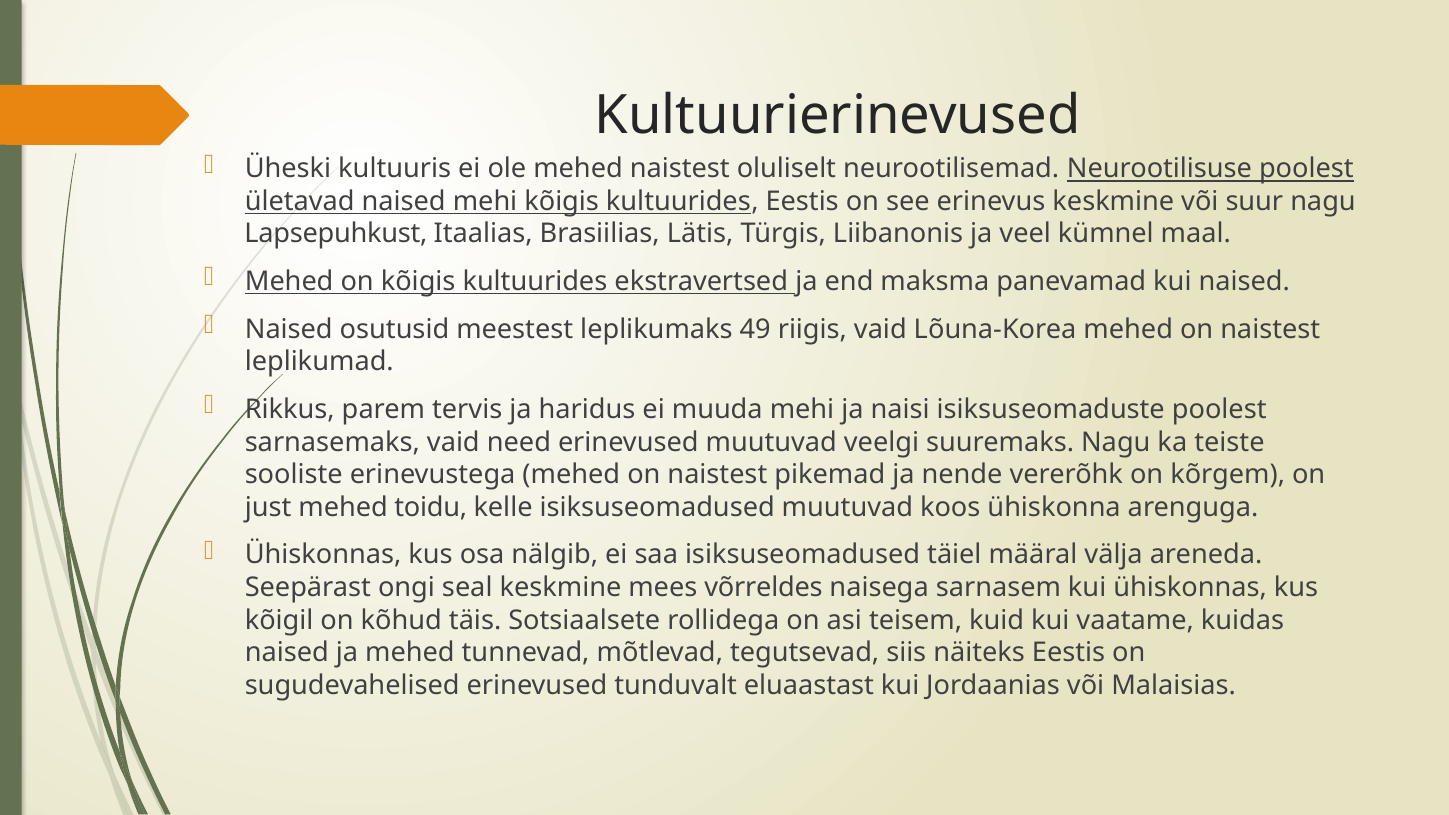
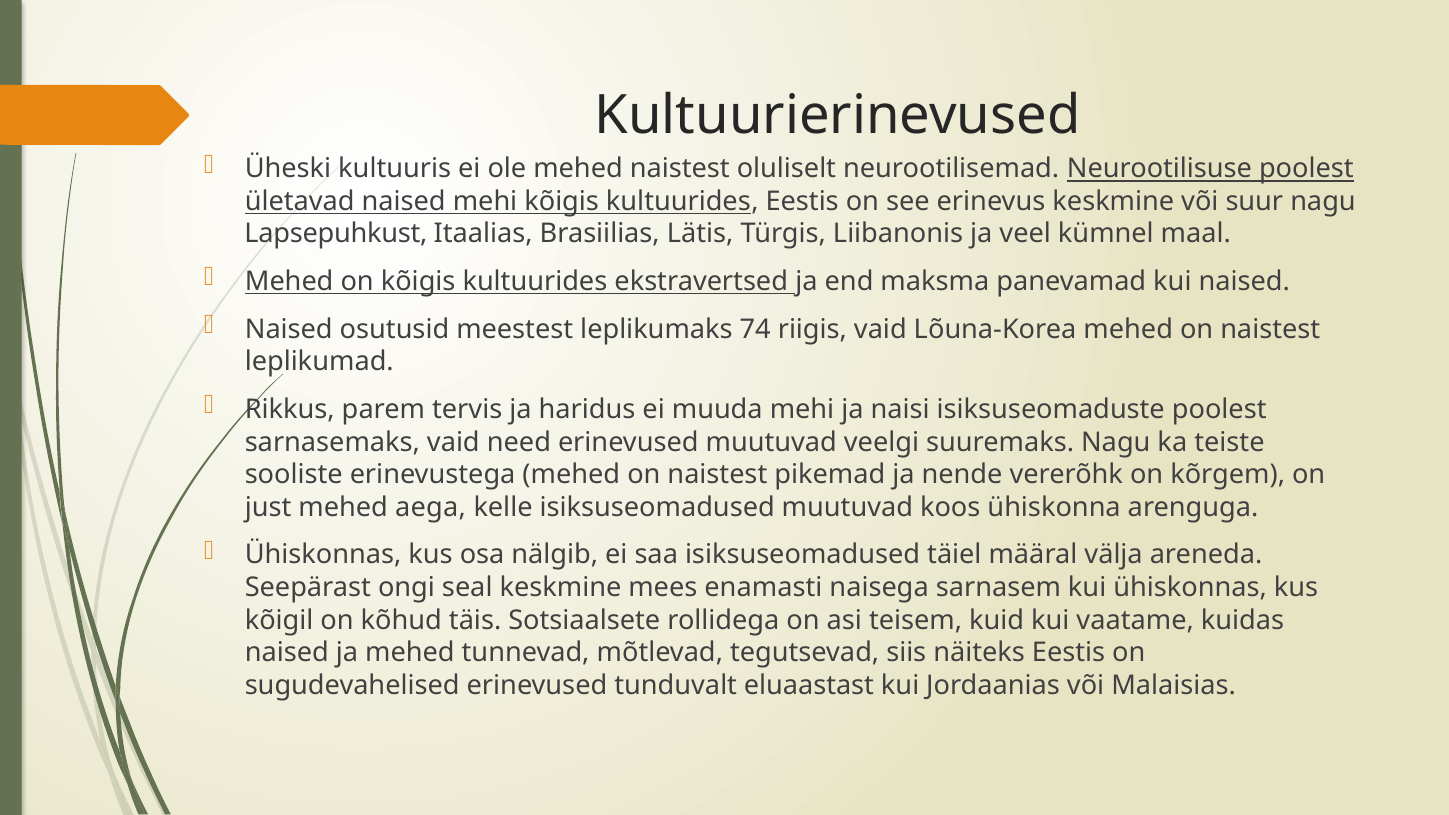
49: 49 -> 74 (755, 329)
toidu: toidu -> aega (431, 507)
võrreldes: võrreldes -> enamasti (763, 588)
